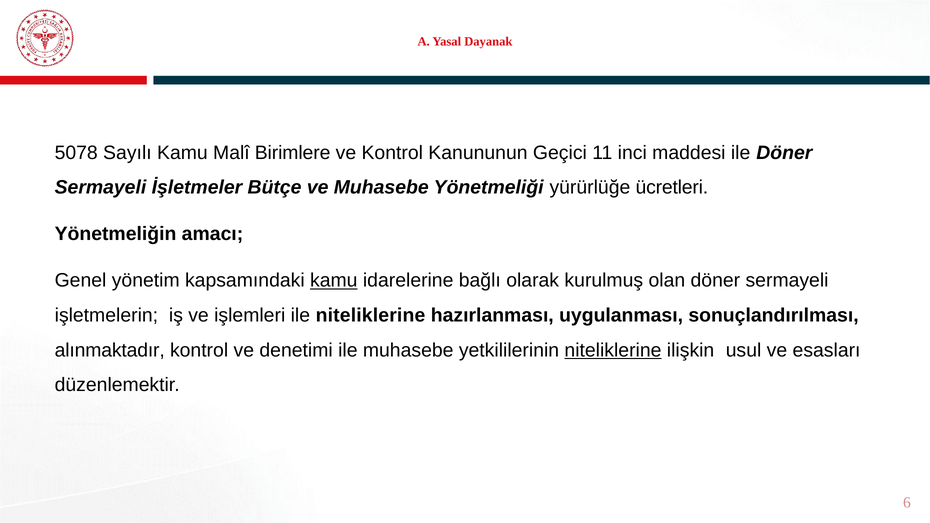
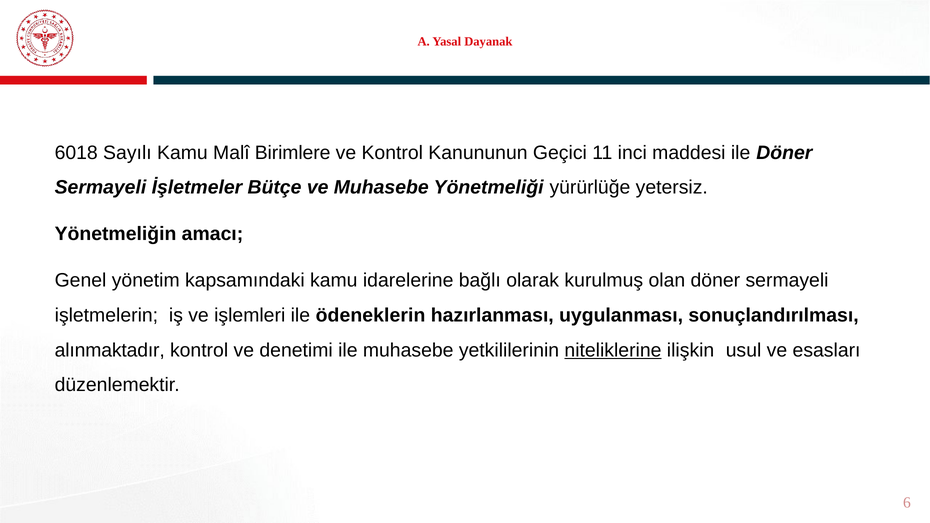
5078: 5078 -> 6018 (76, 153)
ücretleri: ücretleri -> yetersiz (672, 188)
kamu underline: present -> none (334, 281)
ile niteliklerine: niteliklerine -> ödeneklerin (371, 315)
